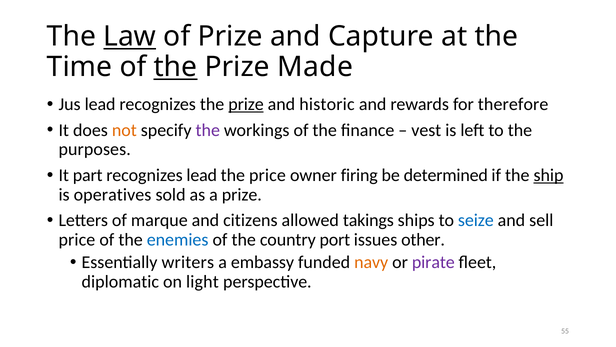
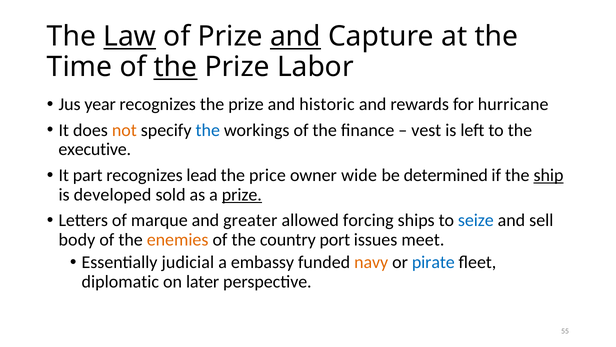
and underline: none -> present (295, 37)
Made: Made -> Labor (315, 67)
Jus lead: lead -> year (100, 104)
prize underline: present -> none (246, 104)
therefore: therefore -> hurricane (513, 104)
the colour: purple -> blue (208, 130)
purposes: purposes -> executive (95, 149)
firing: firing -> wide (359, 175)
operatives: operatives -> developed (113, 194)
prize underline: none -> present (242, 194)
citizens: citizens -> greater (250, 220)
takings: takings -> forcing (368, 220)
price: price -> body (77, 240)
enemies colour: blue -> orange (178, 240)
other: other -> meet (423, 240)
writers: writers -> judicial (188, 262)
pirate colour: purple -> blue (433, 262)
light: light -> later (203, 282)
